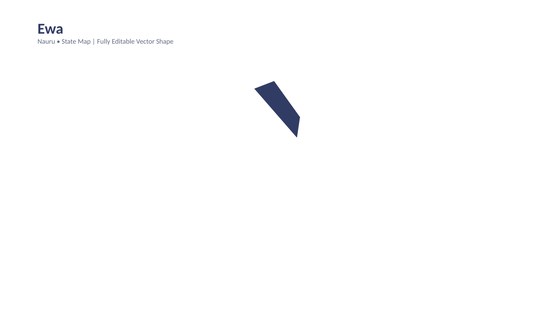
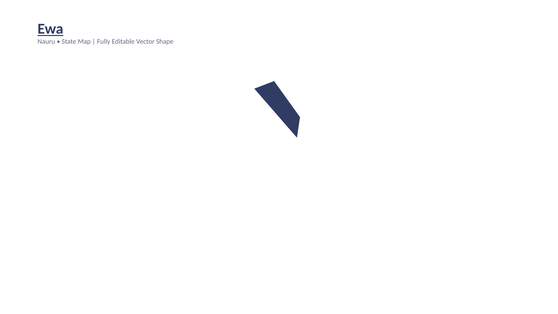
Ewa underline: none -> present (50, 29)
